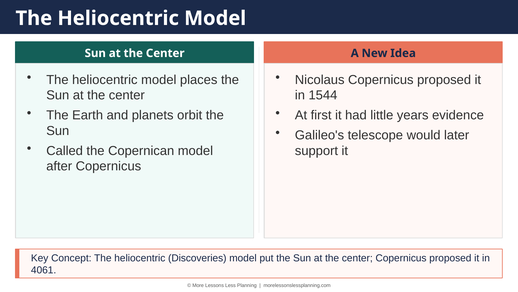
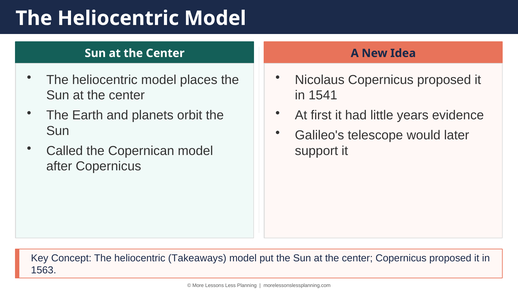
1544: 1544 -> 1541 (323, 95)
Discoveries: Discoveries -> Takeaways (197, 258)
4061: 4061 -> 1563 (44, 270)
